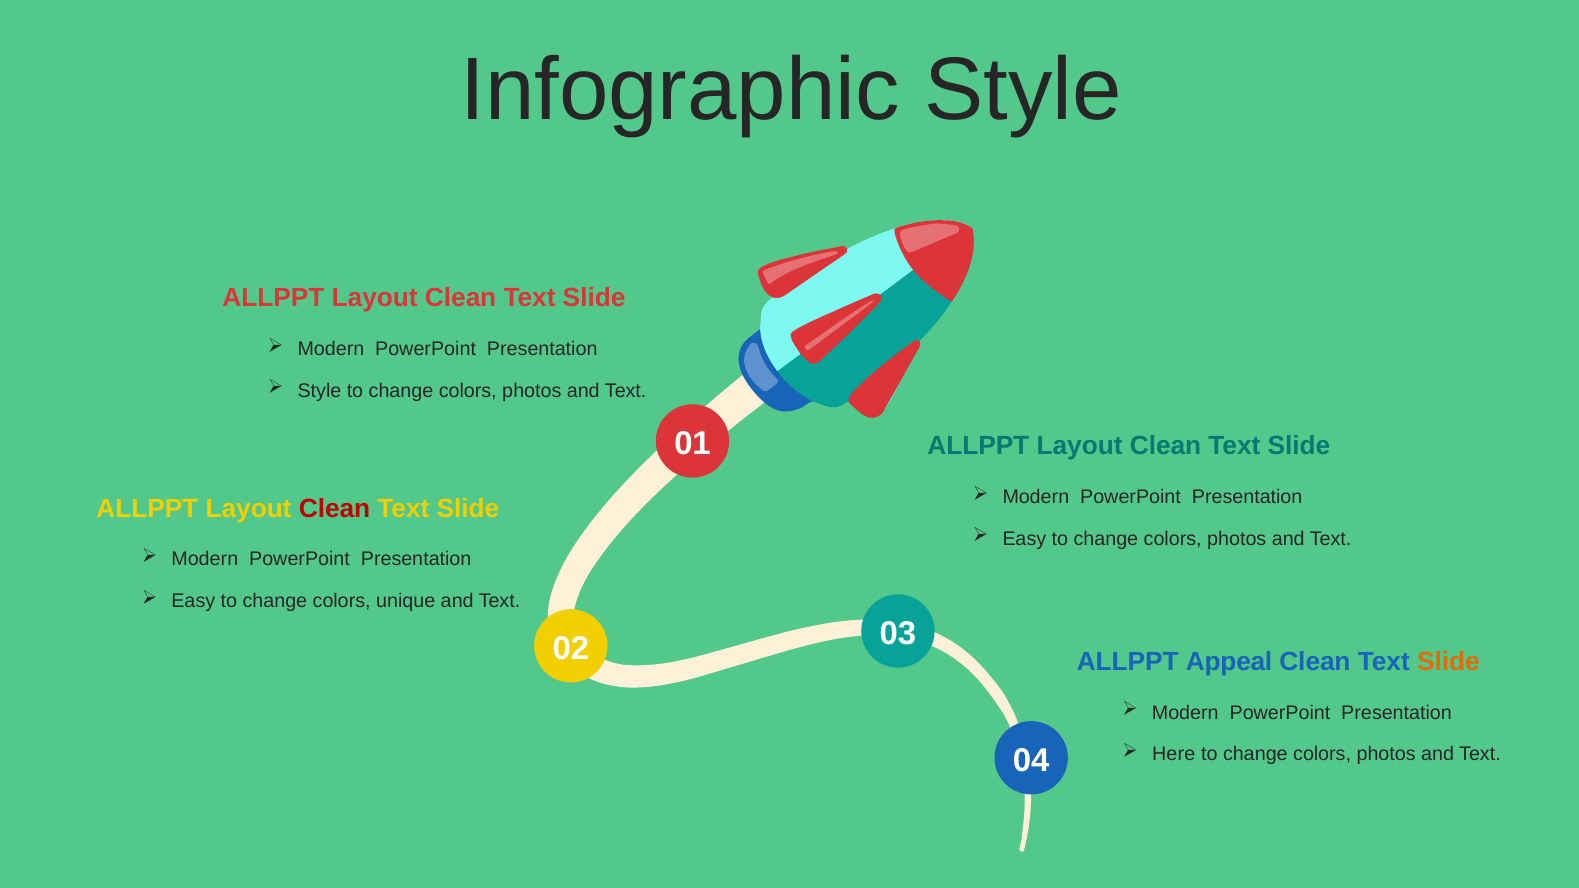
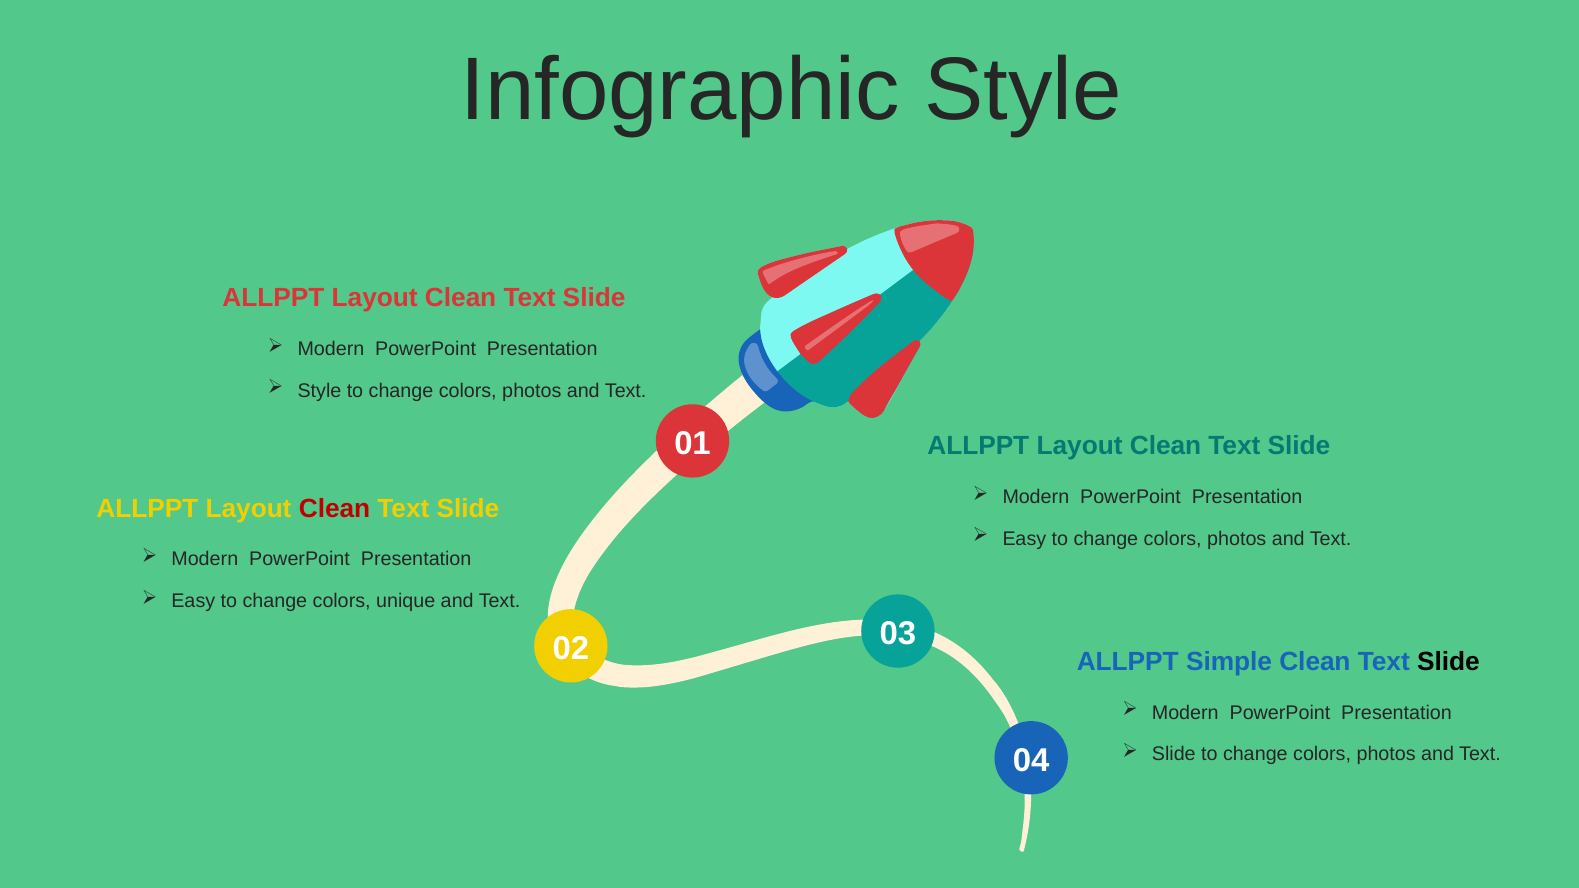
Appeal: Appeal -> Simple (1229, 662)
Slide colour: orange -> black (1448, 662)
Here: Here -> Slide (1174, 755)
